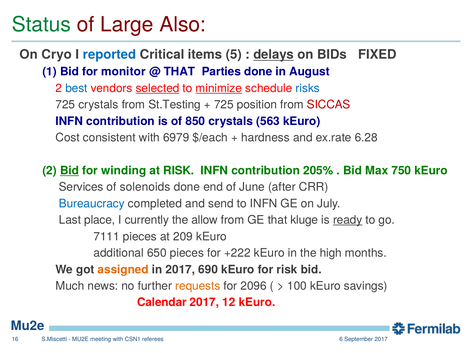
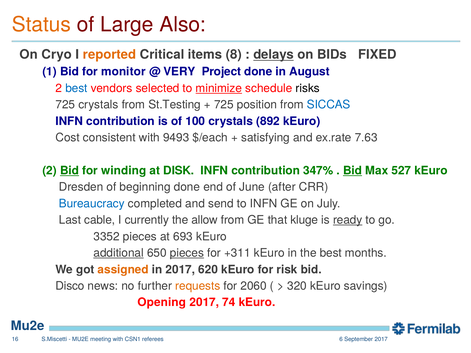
Status colour: green -> orange (41, 25)
reported colour: blue -> orange (110, 55)
5: 5 -> 8 (234, 55)
THAT: THAT -> VERY (179, 72)
Parties: Parties -> Project (221, 72)
selected underline: present -> none (158, 88)
risks colour: blue -> black (308, 88)
SICCAS colour: red -> blue (329, 105)
850: 850 -> 100 (195, 121)
563: 563 -> 892 (268, 121)
6979: 6979 -> 9493 (176, 138)
hardness: hardness -> satisfying (266, 138)
6.28: 6.28 -> 7.63 (366, 138)
at RISK: RISK -> DISK (179, 171)
205%: 205% -> 347% (318, 171)
Bid underline: none -> present (353, 171)
750: 750 -> 527 (401, 171)
Services: Services -> Dresden (81, 187)
solenoids: solenoids -> beginning (145, 187)
place: place -> cable (100, 220)
7111: 7111 -> 3352 (107, 237)
209: 209 -> 693 (183, 237)
additional underline: none -> present (119, 253)
pieces underline: none -> present (187, 253)
+222: +222 -> +311 (237, 253)
the high: high -> best (331, 253)
690: 690 -> 620 (208, 270)
Much: Much -> Disco (70, 286)
2096: 2096 -> 2060 (254, 286)
100: 100 -> 320 (297, 286)
Calendar: Calendar -> Opening (162, 303)
12: 12 -> 74 (229, 303)
